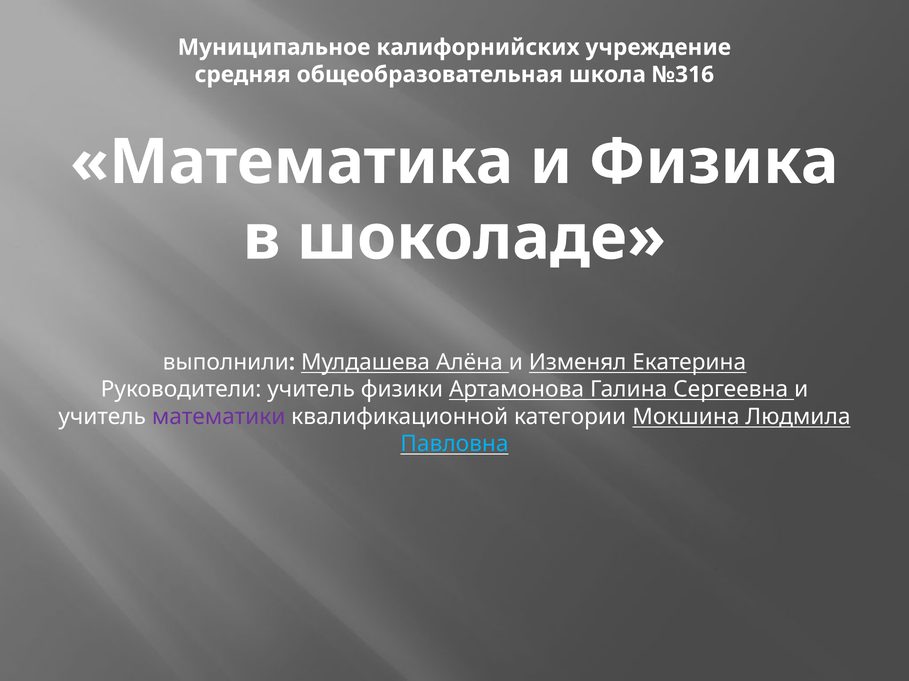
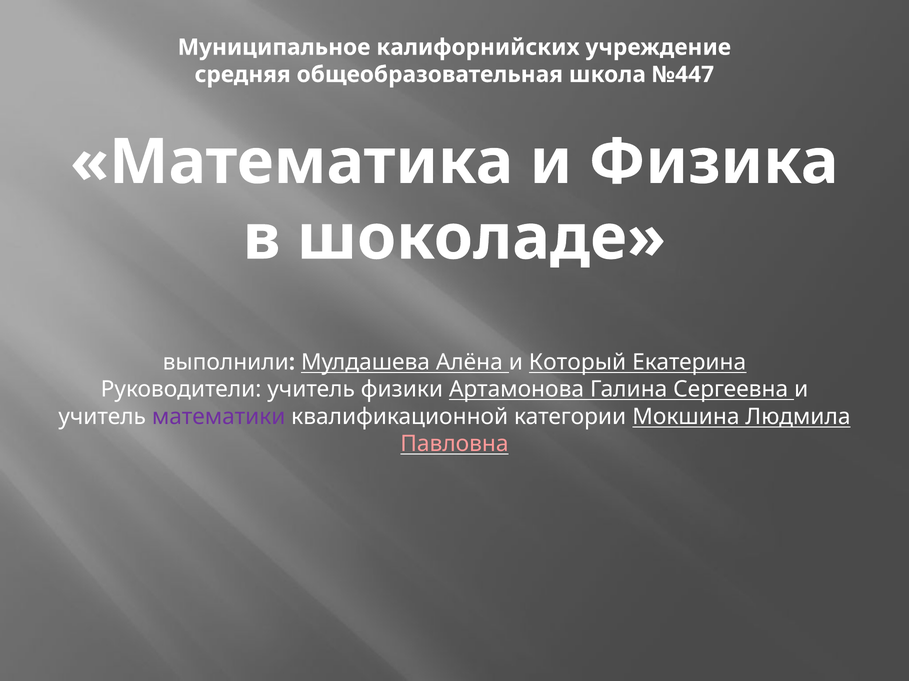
№316: №316 -> №447 (683, 75)
Изменял: Изменял -> Который (578, 363)
Павловна colour: light blue -> pink (454, 444)
